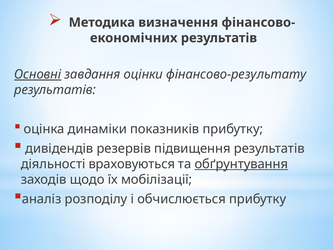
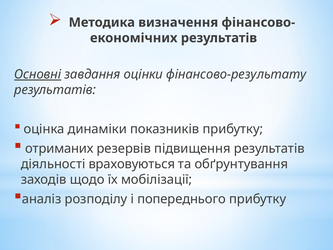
дивідендів: дивідендів -> отриманих (59, 148)
обґрунтування underline: present -> none (241, 164)
обчислюється: обчислюється -> попереднього (182, 199)
